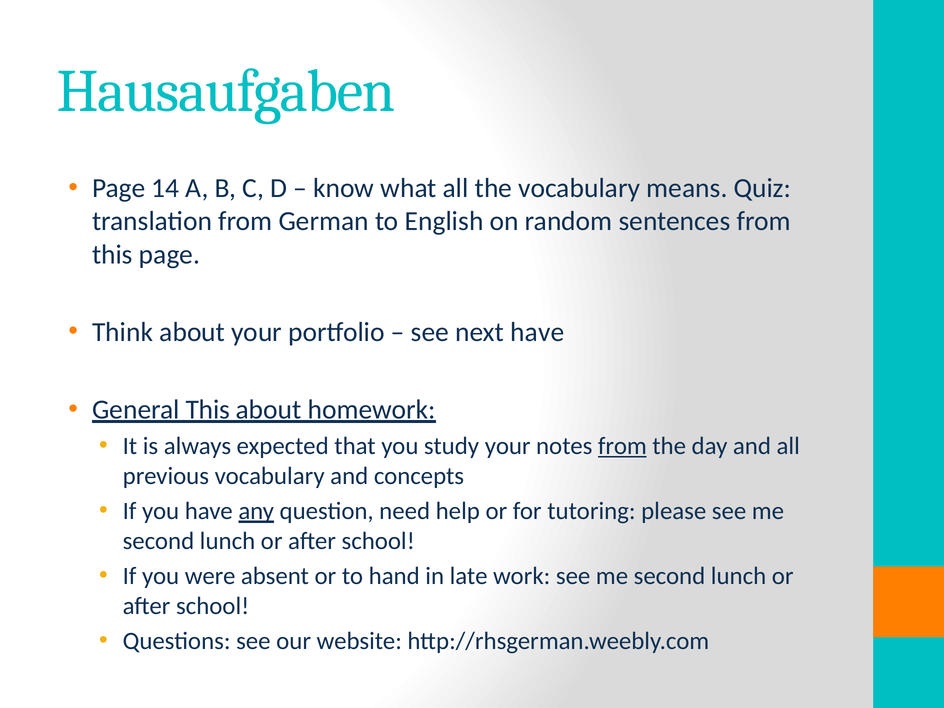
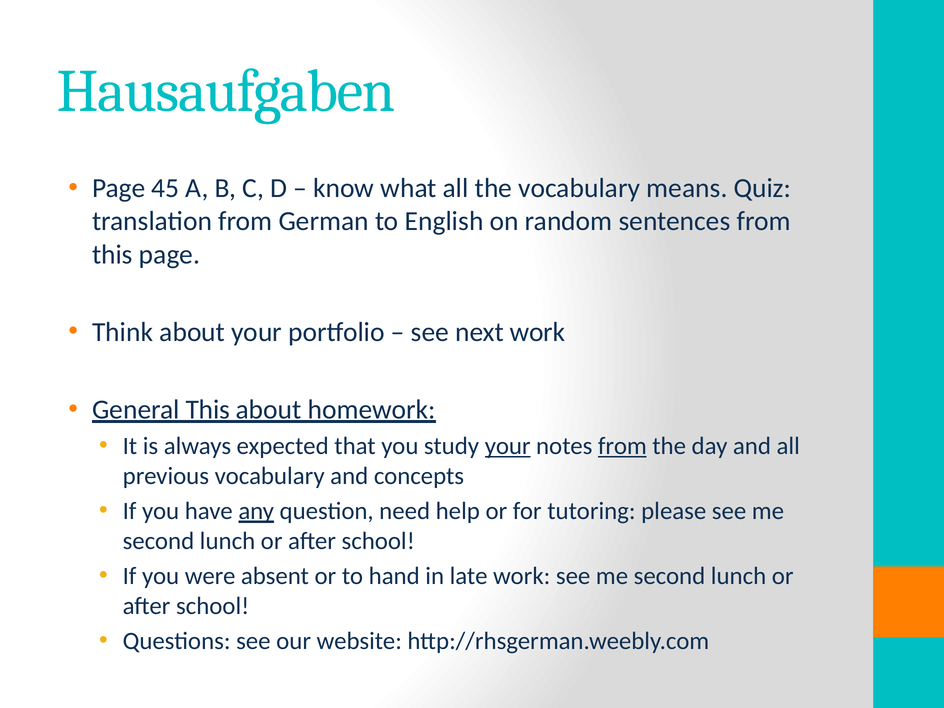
14: 14 -> 45 (165, 188)
next have: have -> work (538, 332)
your underline: none -> present (508, 446)
